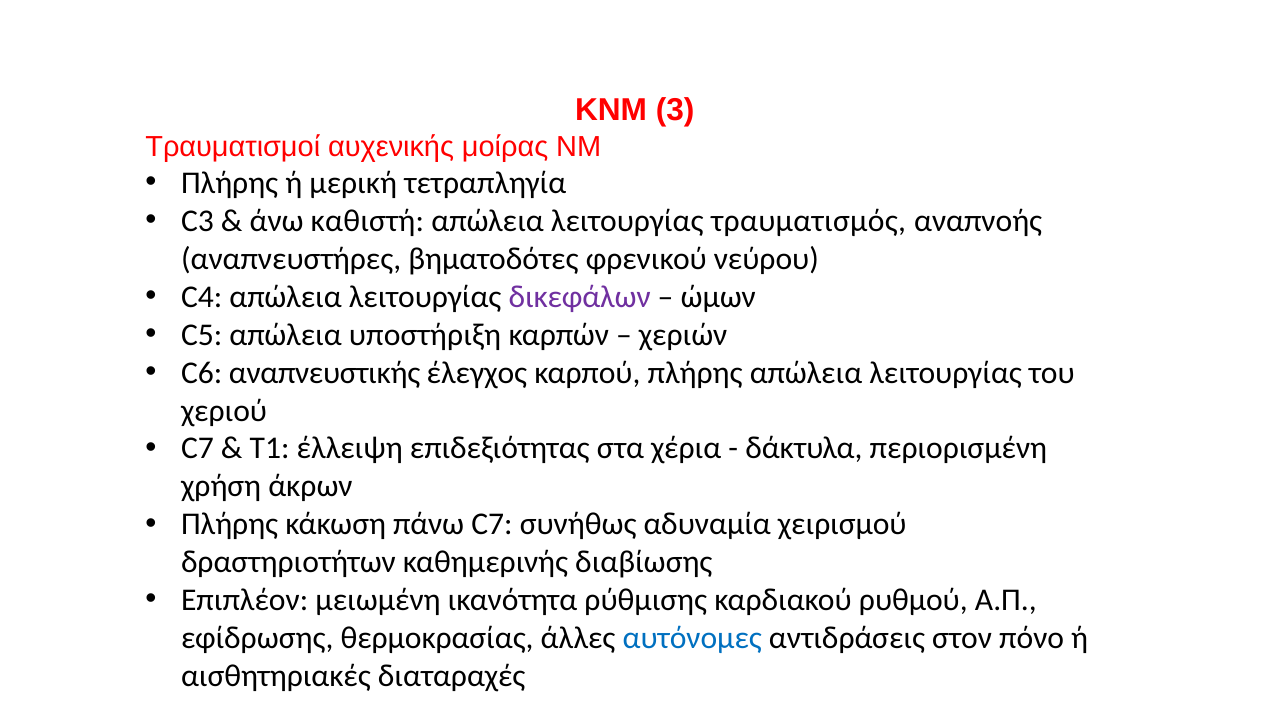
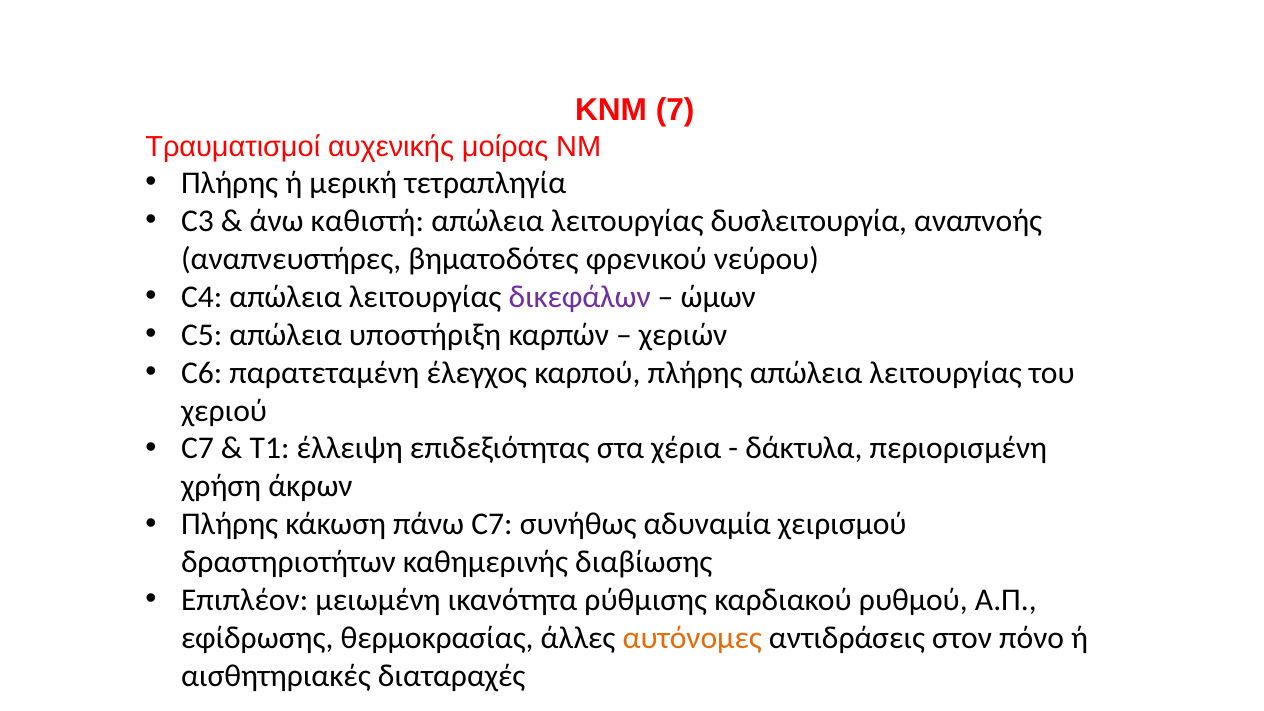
3: 3 -> 7 (675, 110)
τραυματισμός: τραυματισμός -> δυσλειτουργία (809, 221)
αναπνευστικής: αναπνευστικής -> παρατεταμένη (324, 373)
αυτόνομες colour: blue -> orange (692, 638)
